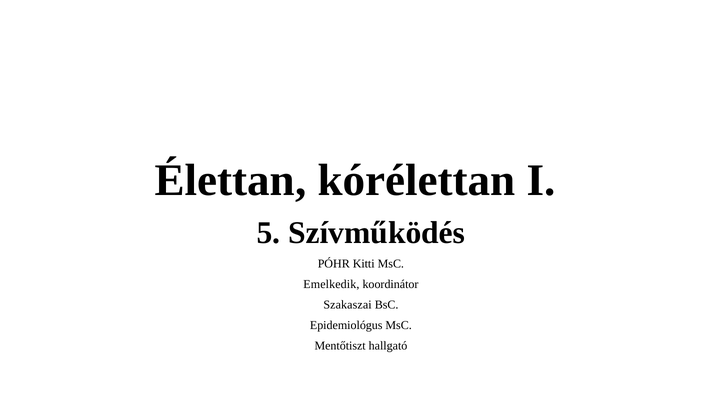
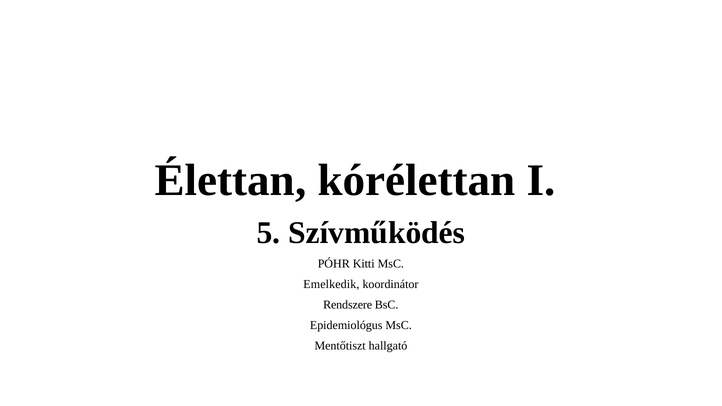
Szakaszai: Szakaszai -> Rendszere (348, 305)
